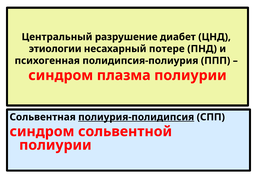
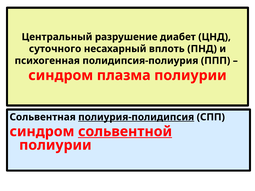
этиологии: этиологии -> суточного (55, 49)
потере: потере -> вплоть (167, 49)
сольвентной underline: none -> present (125, 132)
